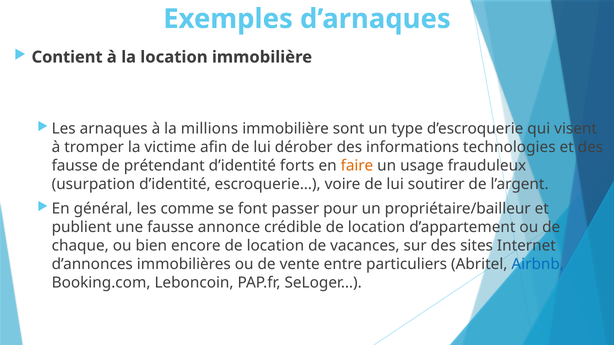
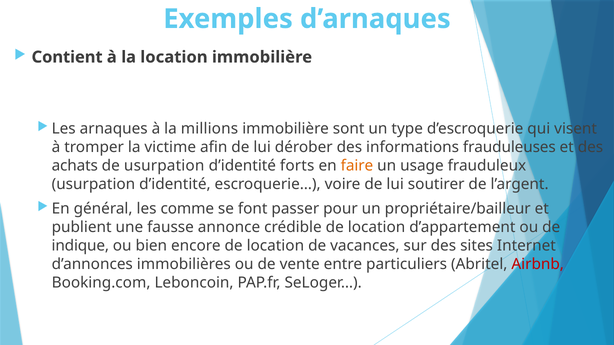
technologies: technologies -> frauduleuses (509, 147)
fausse: fausse -> achats (75, 166)
de prétendant: prétendant -> usurpation (164, 166)
chaque: chaque -> indique (80, 246)
Airbnb colour: blue -> red (538, 264)
